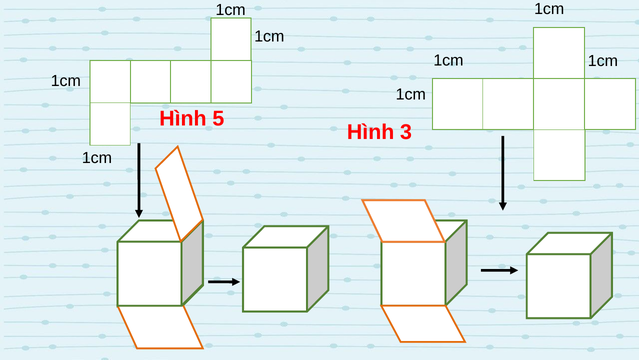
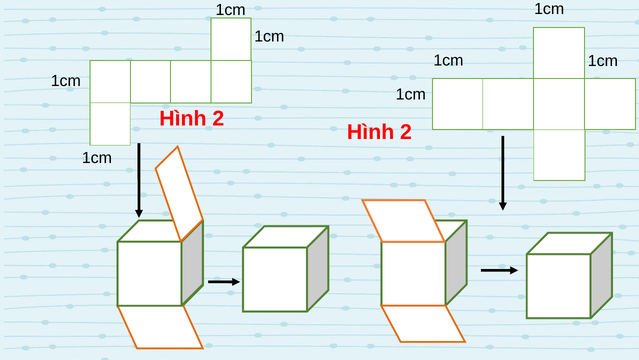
5: 5 -> 2 (218, 118)
3: 3 -> 2 (406, 132)
